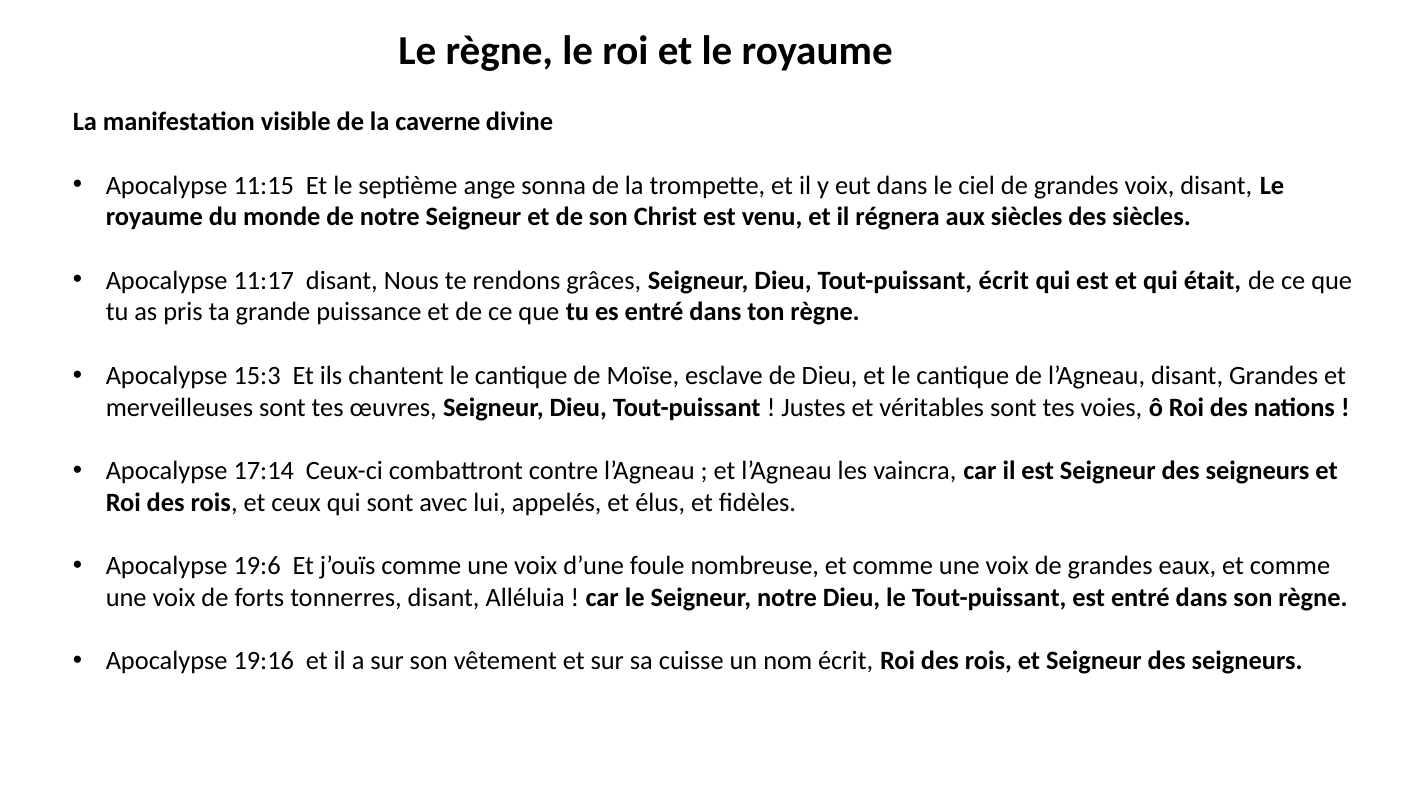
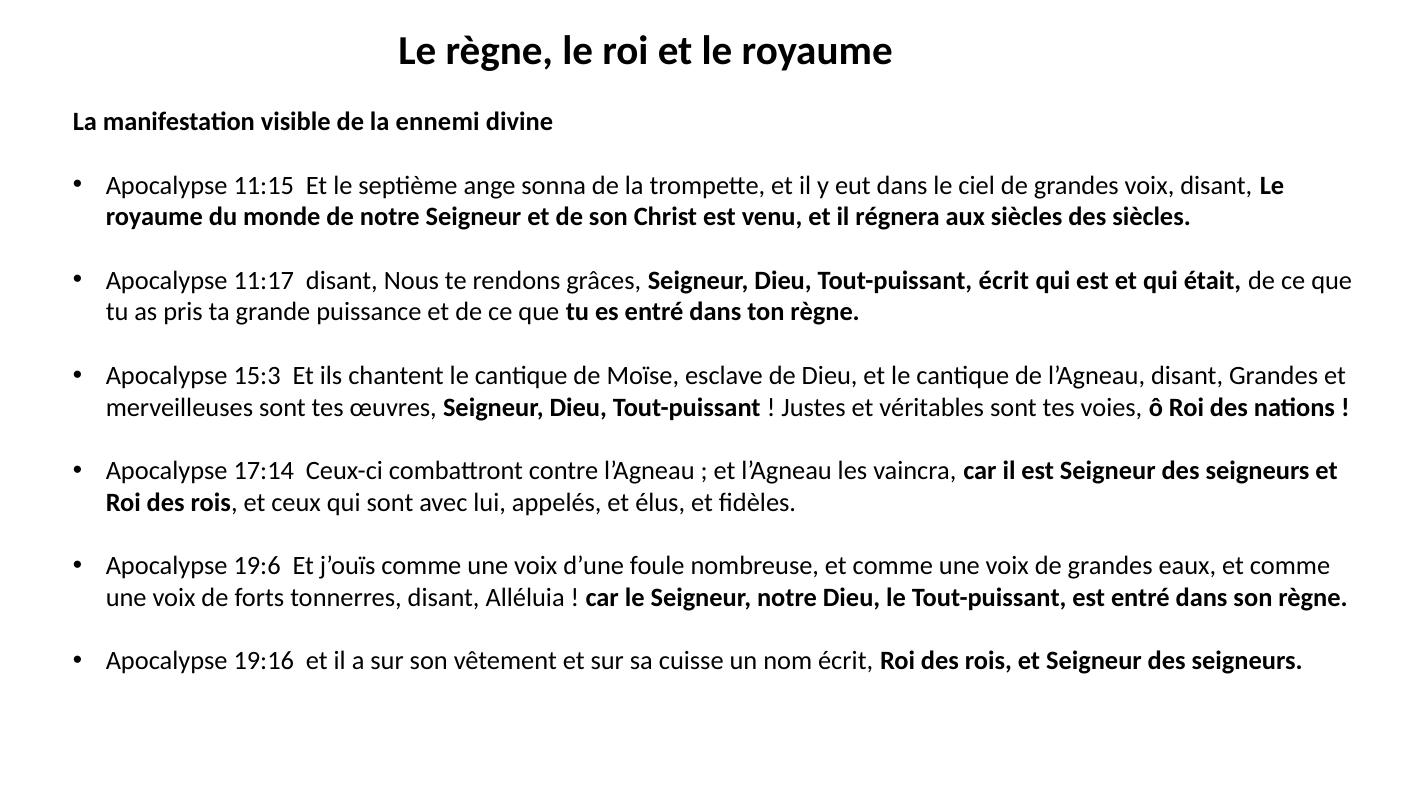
caverne: caverne -> ennemi (438, 122)
